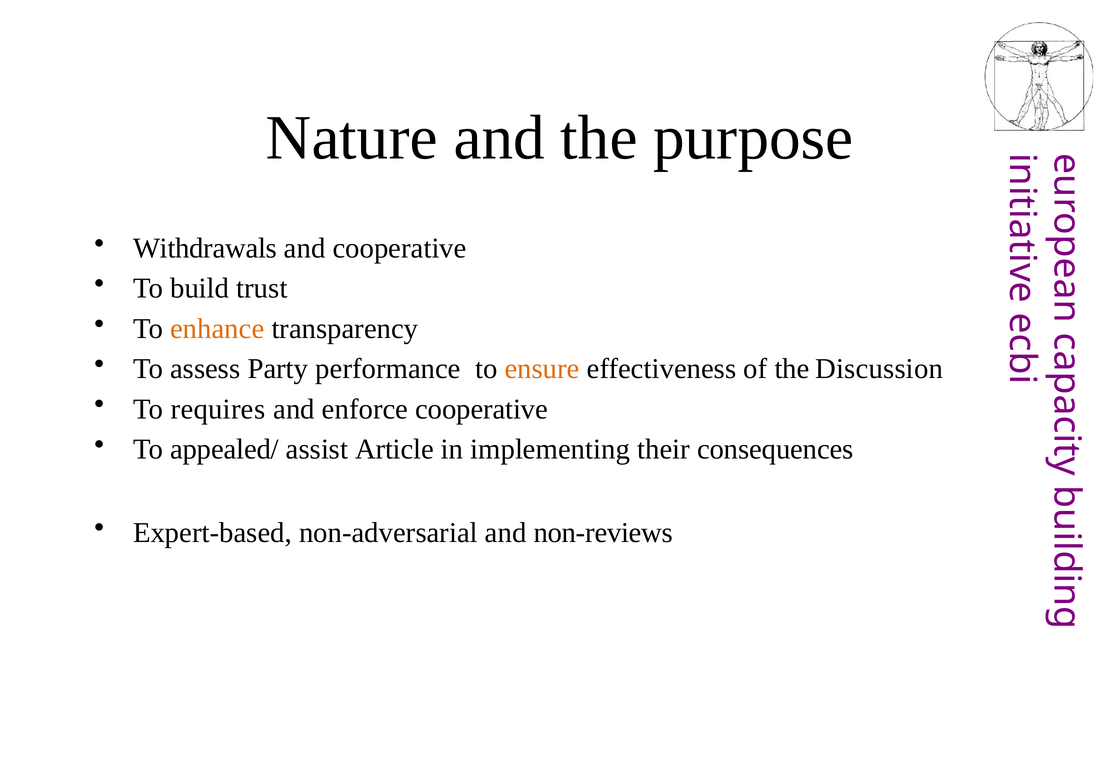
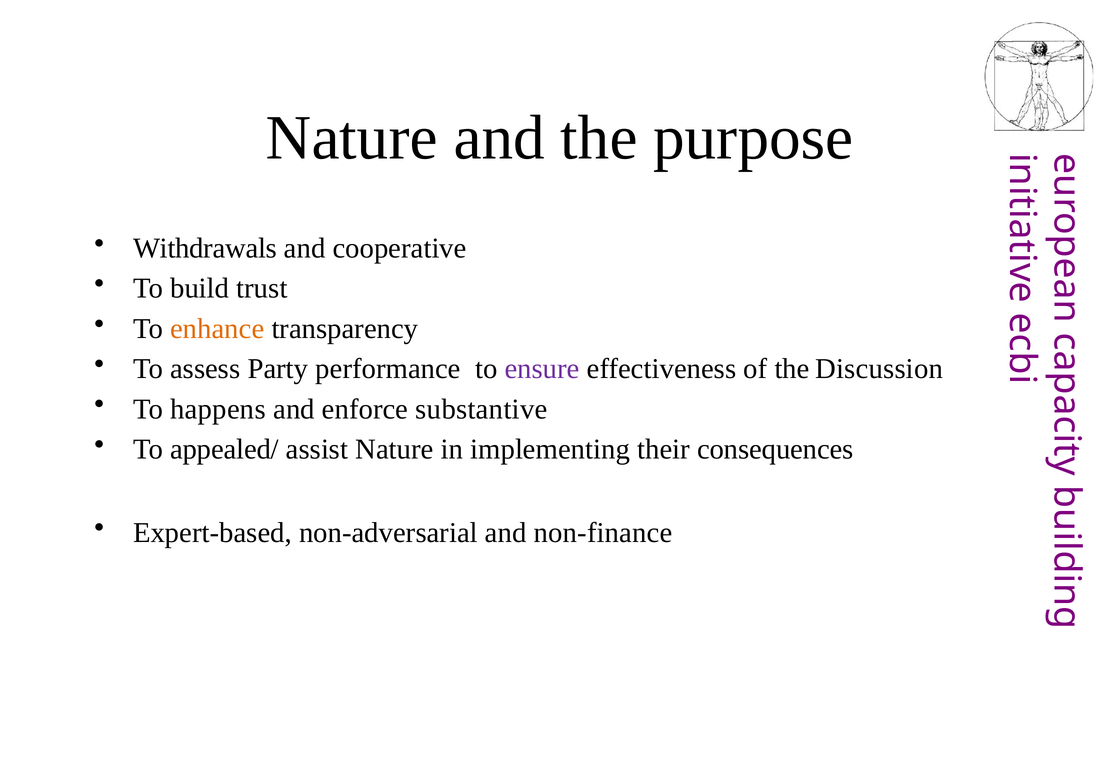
ensure colour: orange -> purple (542, 369)
requires: requires -> happens (218, 409)
enforce cooperative: cooperative -> substantive (481, 409)
assist Article: Article -> Nature (394, 449)
non-reviews: non-reviews -> non-finance (603, 533)
